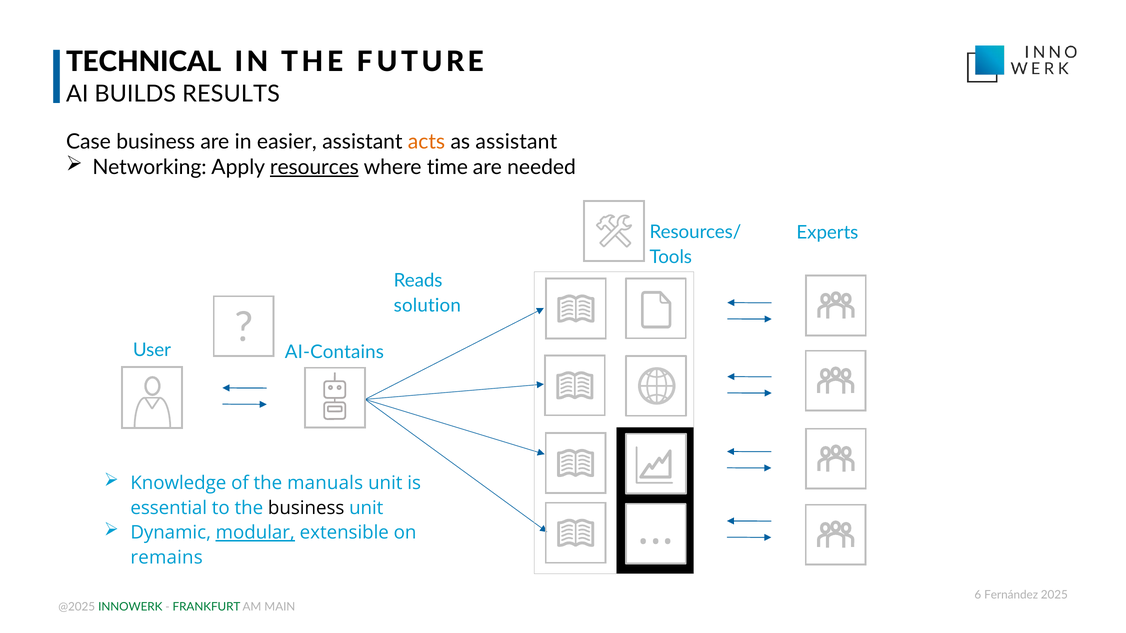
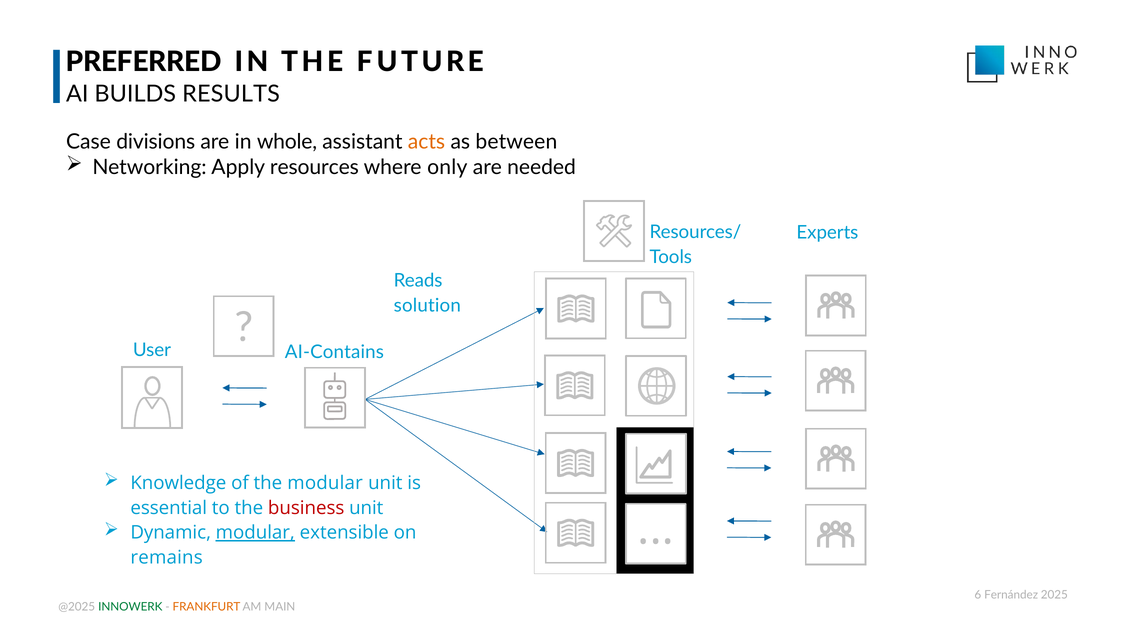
TECHNICAL: TECHNICAL -> PREFERRED (144, 62)
Case business: business -> divisions (156, 142)
easier: easier -> whole (287, 142)
as assistant: assistant -> between (516, 142)
resources underline: present -> none (314, 167)
time: time -> only (447, 167)
the manuals: manuals -> modular (325, 483)
business colour: black -> red (306, 508)
FRANKFURT colour: green -> orange (207, 607)
